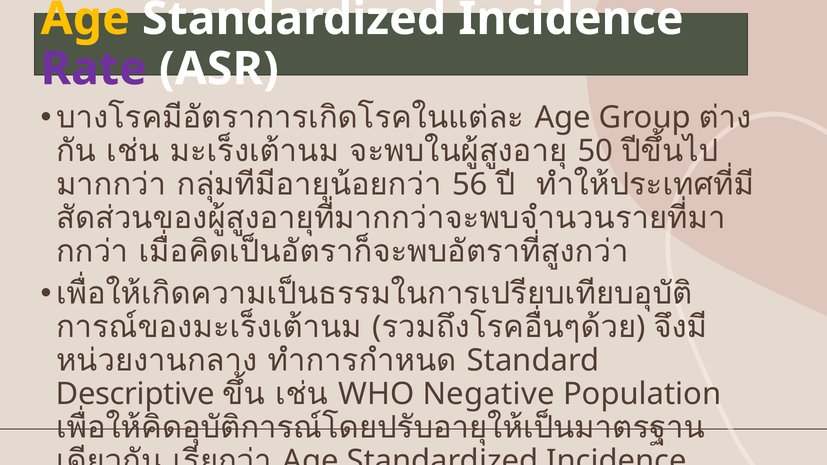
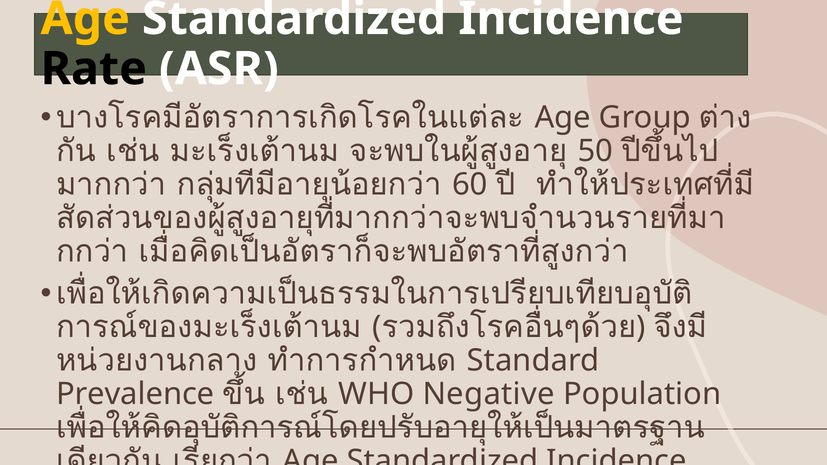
Rate colour: purple -> black (94, 69)
56: 56 -> 60 (470, 184)
Descriptive: Descriptive -> Prevalence (135, 394)
